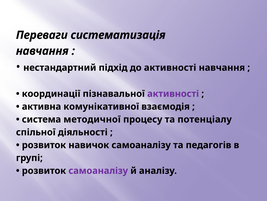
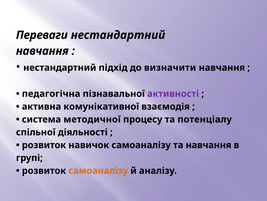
Переваги систематизація: систематизація -> нестандартний (118, 35)
до активності: активності -> визначити (170, 67)
координації: координації -> педагогічна (51, 93)
та педагогів: педагогів -> навчання (209, 145)
самоаналізу colour: purple -> orange (98, 170)
